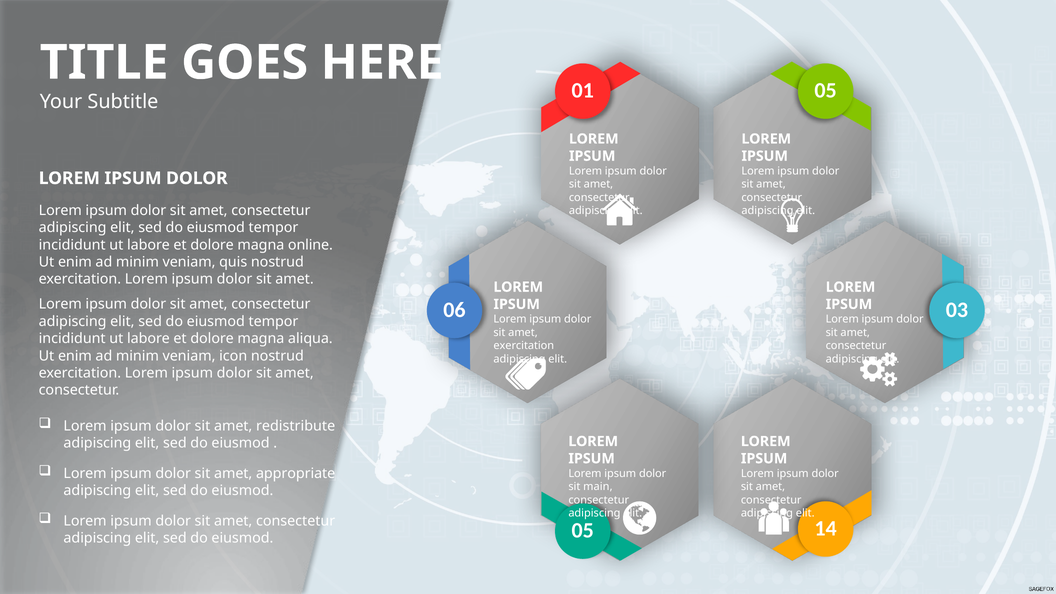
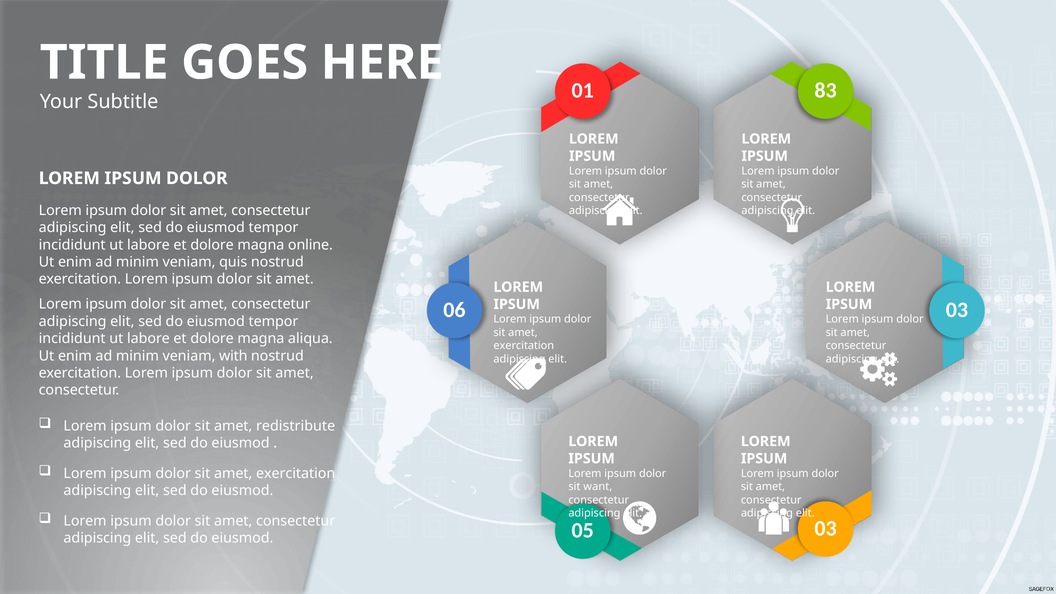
01 05: 05 -> 83 (826, 91)
icon: icon -> with (233, 356)
appropriate: appropriate -> exercitation (296, 473)
main: main -> want (598, 487)
05 14: 14 -> 03 (826, 529)
